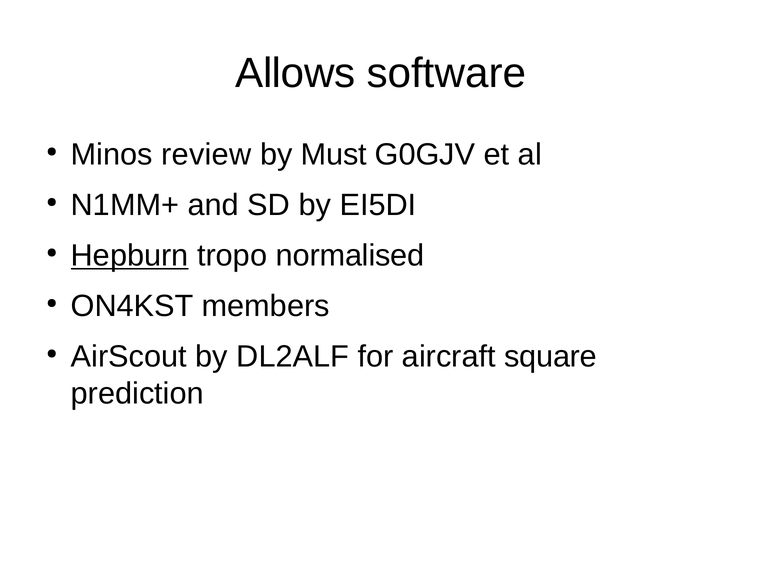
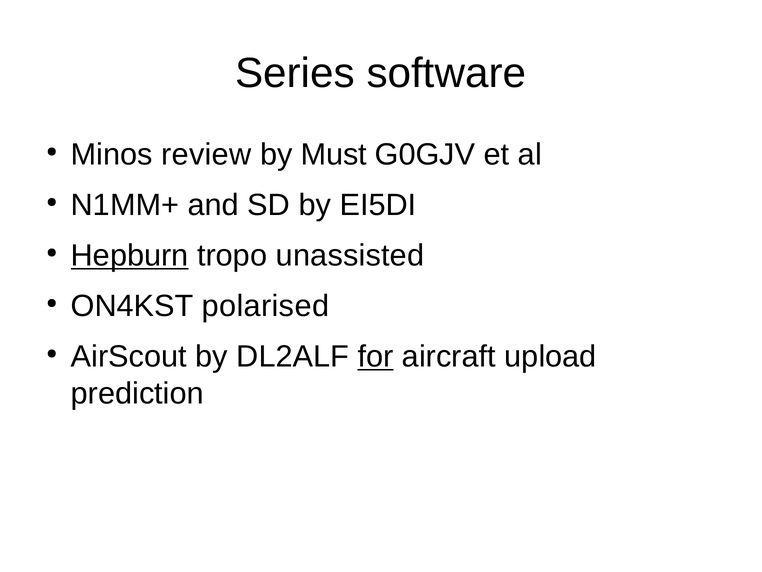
Allows: Allows -> Series (295, 73)
normalised: normalised -> unassisted (350, 255)
members: members -> polarised (266, 306)
for underline: none -> present (376, 356)
square: square -> upload (550, 356)
